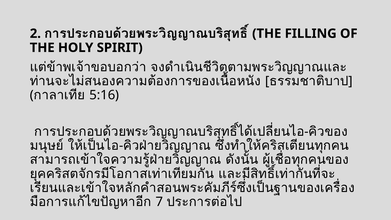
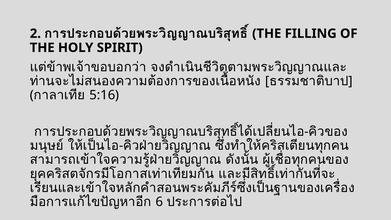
7: 7 -> 6 (159, 202)
